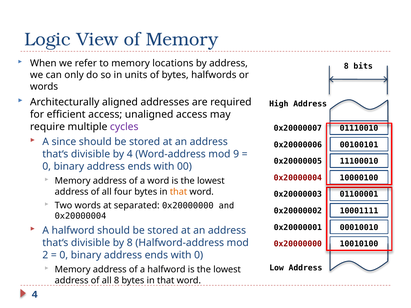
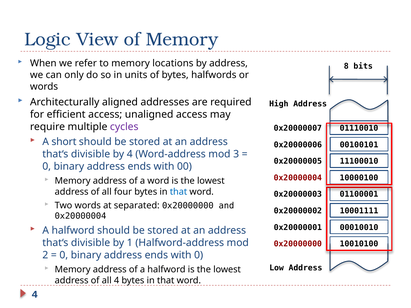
since: since -> short (64, 142)
9: 9 -> 3 (236, 154)
that colour: orange -> blue (179, 192)
by 8: 8 -> 1 (130, 243)
all 8: 8 -> 4 (117, 281)
